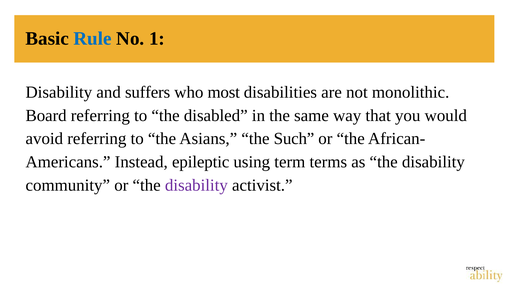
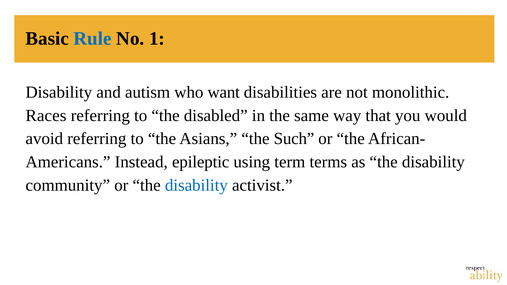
suffers: suffers -> autism (148, 92)
most: most -> want (224, 92)
Board: Board -> Races (46, 116)
disability colour: purple -> blue (196, 185)
